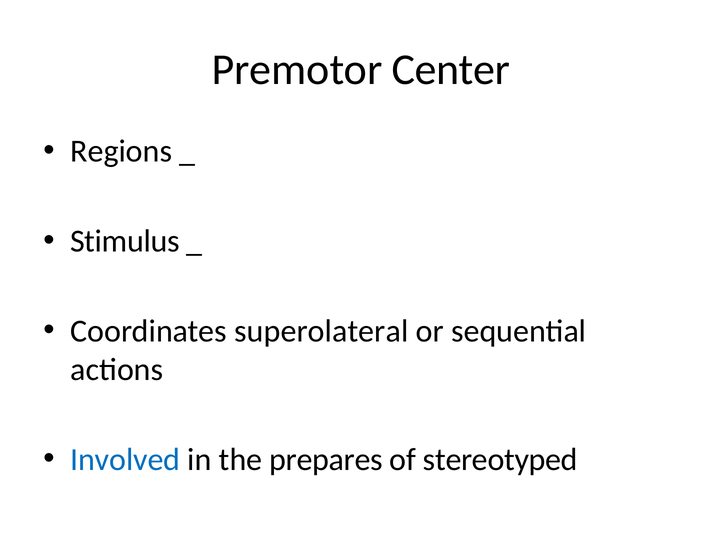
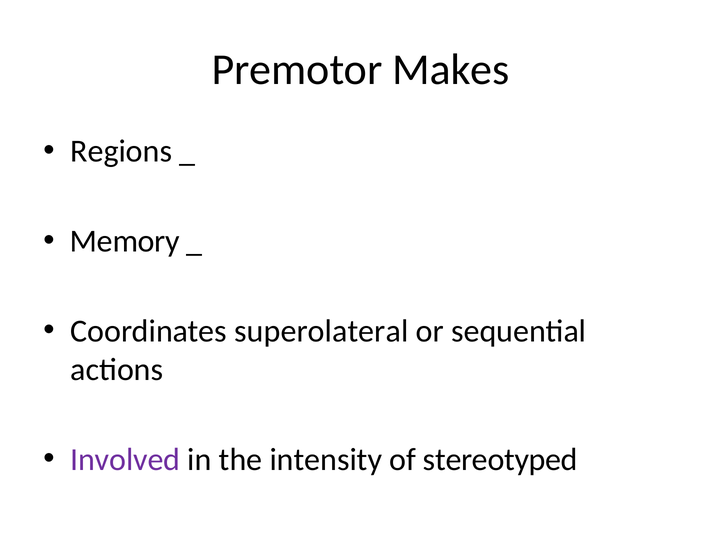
Center: Center -> Makes (451, 70)
Stimulus: Stimulus -> Memory (125, 241)
Involved colour: blue -> purple (125, 459)
prepares: prepares -> intensity (326, 459)
